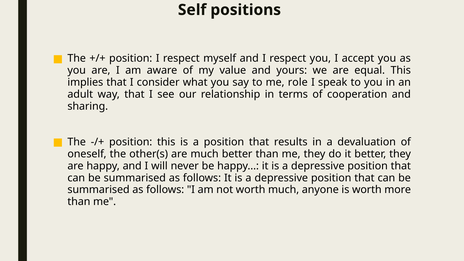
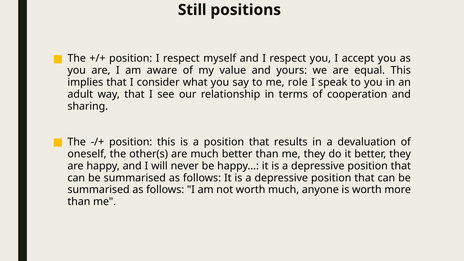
Self: Self -> Still (192, 10)
